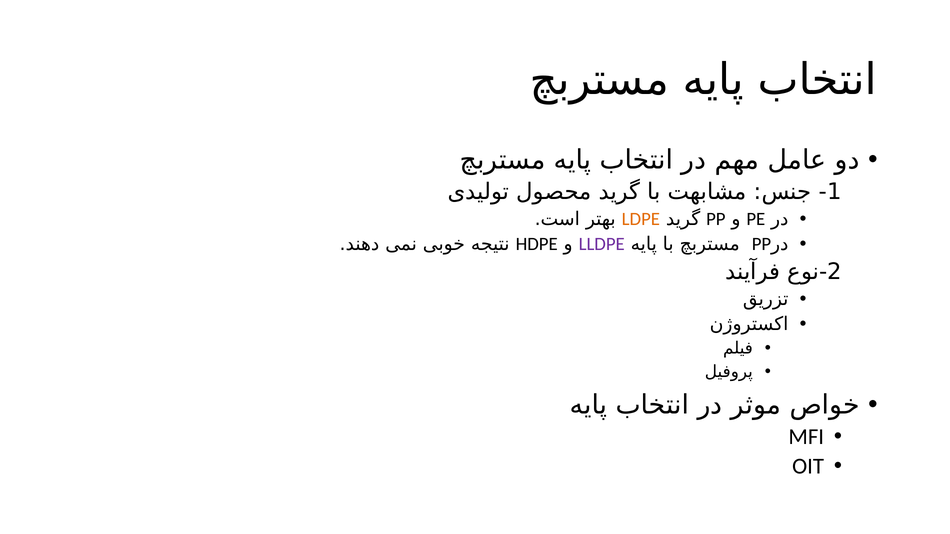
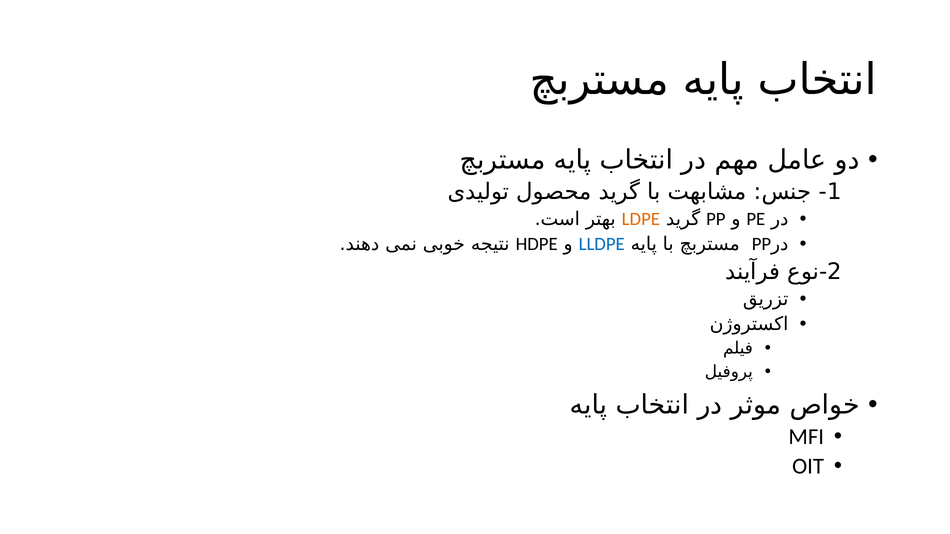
LLDPE colour: purple -> blue (602, 244)
